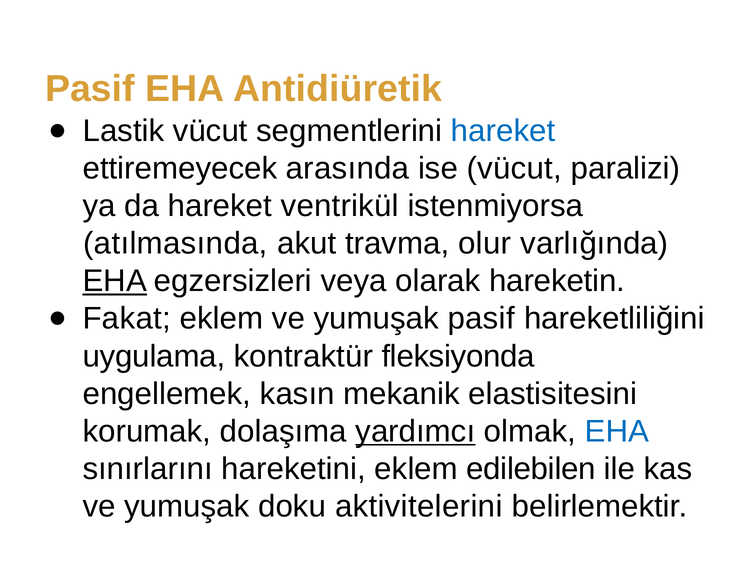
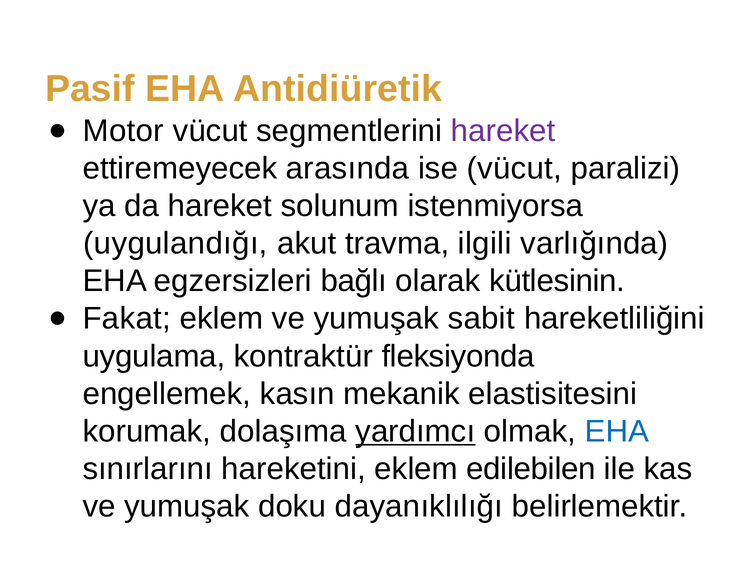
Lastik: Lastik -> Motor (123, 131)
hareket colour: blue -> purple (503, 131)
ventrikül: ventrikül -> solunum (340, 206)
atılmasında: atılmasında -> uygulandığı (175, 244)
olur: olur -> ilgili (485, 244)
EHA underline: present -> none (115, 281)
veya: veya -> bağlı (354, 281)
hareketin: hareketin -> kütlesinin (557, 281)
yumuşak pasif: pasif -> sabit (481, 319)
aktivitelerini: aktivitelerini -> dayanıklılığı (419, 507)
